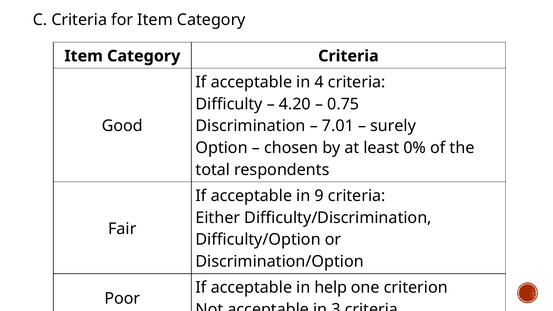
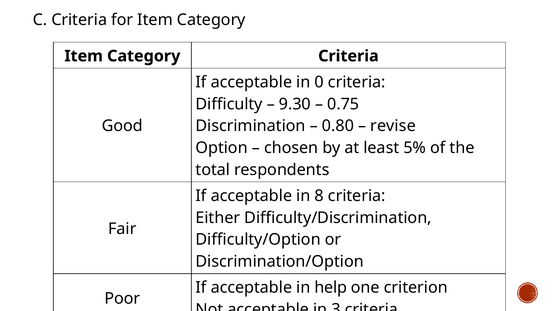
4: 4 -> 0 (319, 82)
4.20: 4.20 -> 9.30 (295, 104)
7.01: 7.01 -> 0.80 (338, 126)
surely: surely -> revise (393, 126)
0%: 0% -> 5% (415, 148)
9: 9 -> 8 (319, 196)
